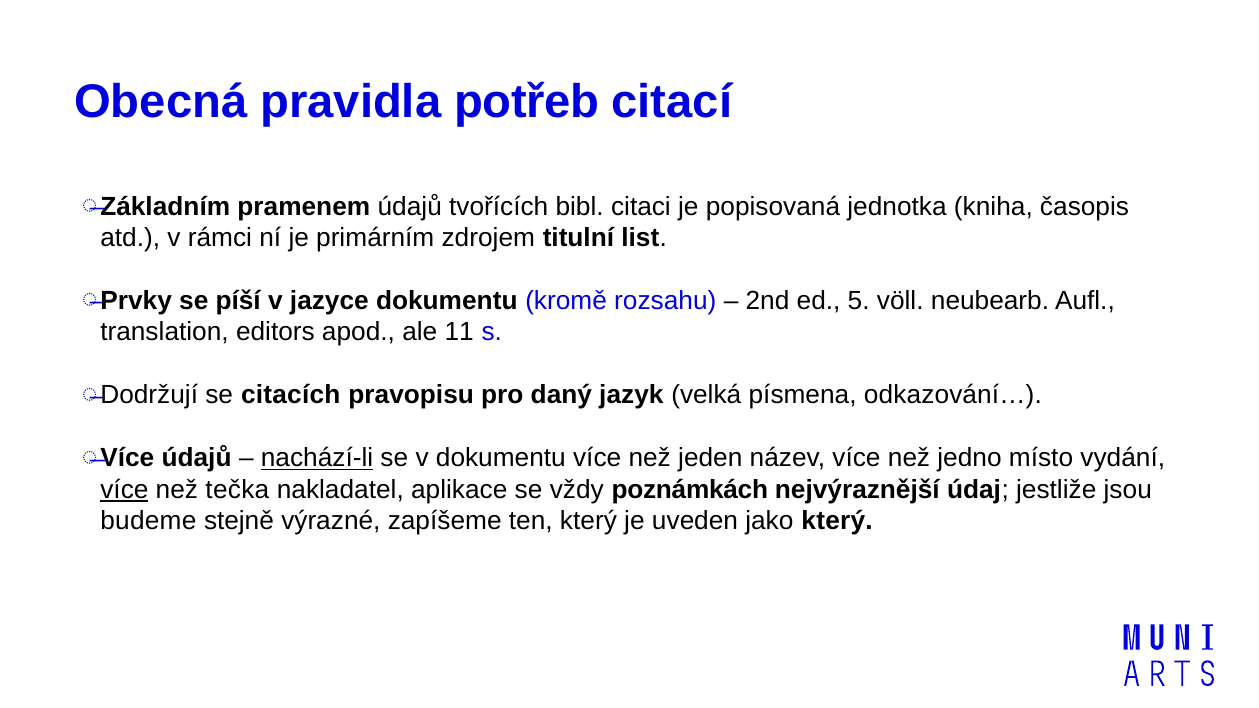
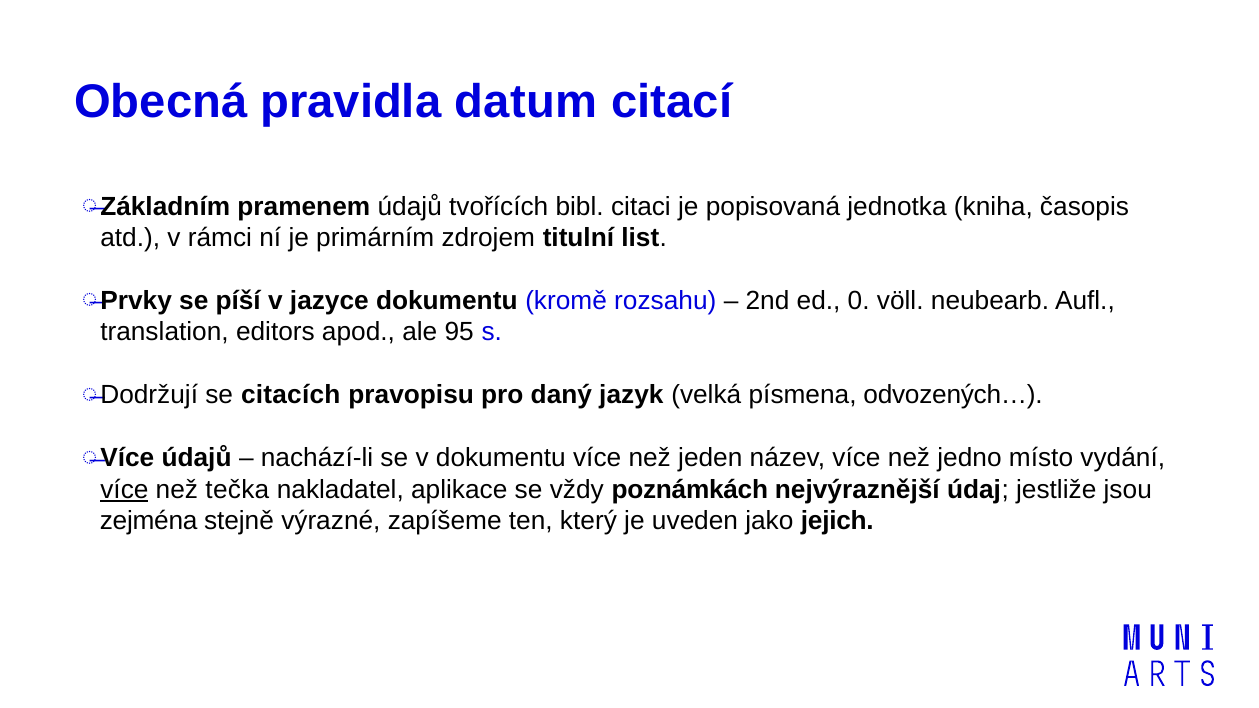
potřeb: potřeb -> datum (526, 102)
5: 5 -> 0 (859, 301)
11: 11 -> 95 (459, 332)
odkazování…: odkazování… -> odvozených… (953, 395)
nachází-li underline: present -> none (317, 458)
budeme: budeme -> zejména (149, 521)
jako který: který -> jejich (837, 521)
